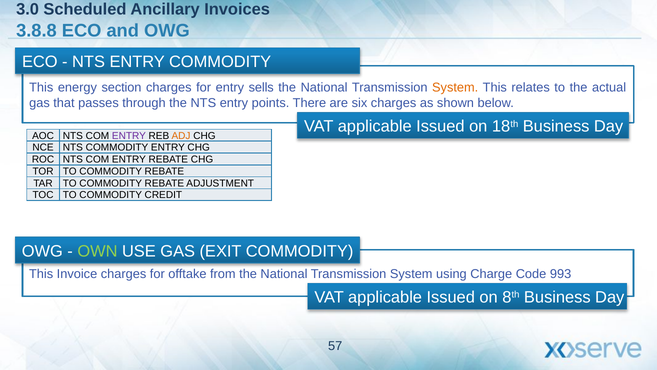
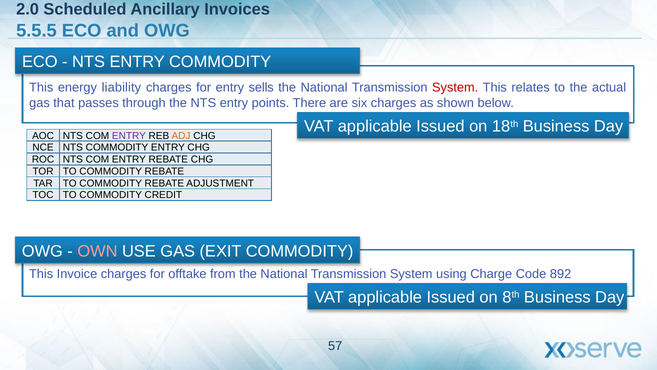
3.0: 3.0 -> 2.0 (28, 10)
3.8.8: 3.8.8 -> 5.5.5 (36, 30)
section: section -> liability (121, 87)
System colour: orange -> red (455, 87)
OWN colour: light green -> pink (97, 251)
993: 993 -> 892 (561, 274)
